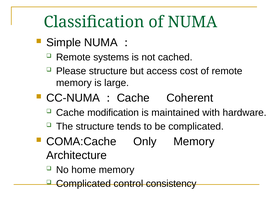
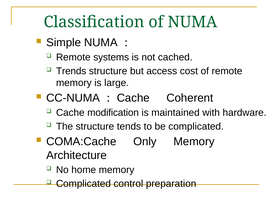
Please: Please -> Trends (71, 71)
consistency: consistency -> preparation (171, 183)
